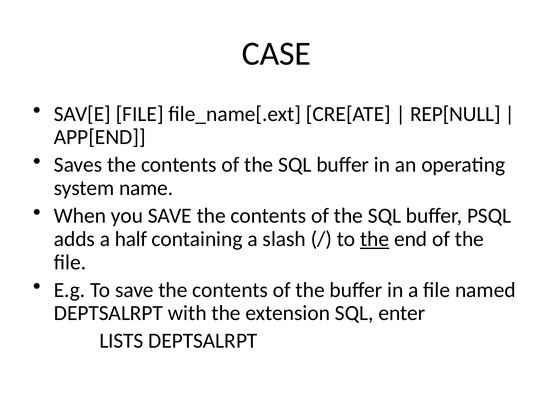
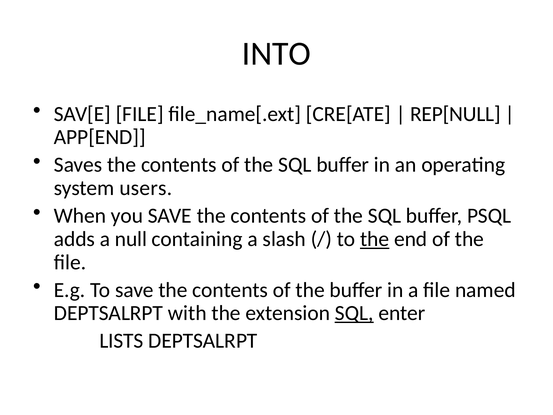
CASE: CASE -> INTO (276, 54)
name: name -> users (146, 188)
half: half -> null (131, 239)
SQL underline: none -> present (354, 313)
